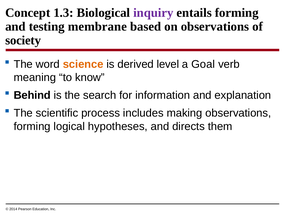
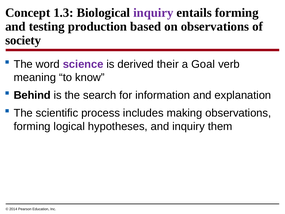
membrane: membrane -> production (97, 26)
science colour: orange -> purple (83, 64)
level: level -> their (168, 64)
and directs: directs -> inquiry (189, 126)
